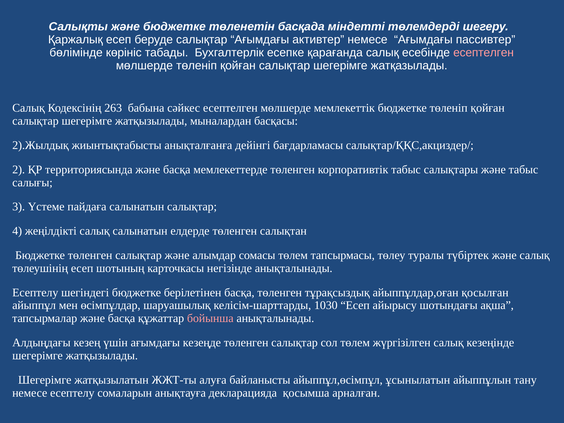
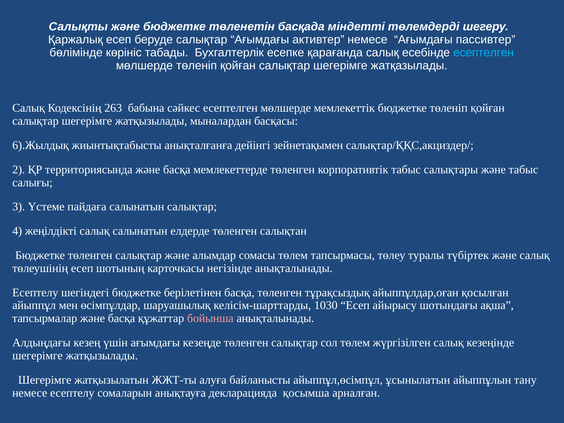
есептелген colour: pink -> light blue (484, 53)
2).Жылдық: 2).Жылдық -> 6).Жылдық (41, 145)
бағдарламасы: бағдарламасы -> зейнетақымен (308, 145)
